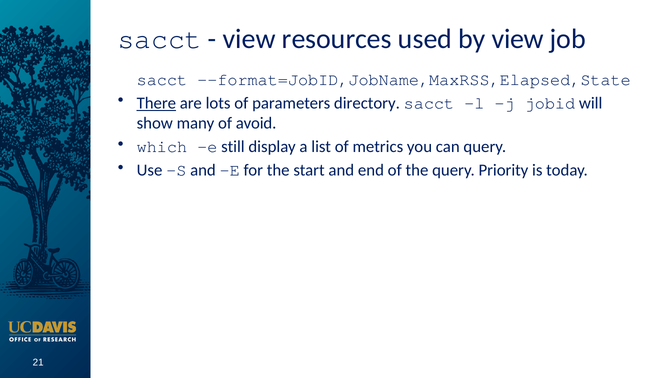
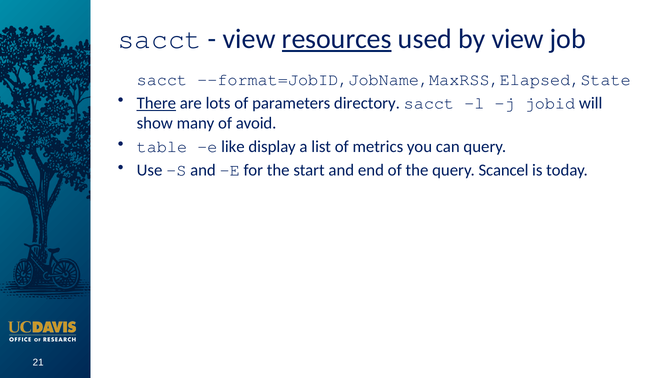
resources underline: none -> present (337, 39)
which: which -> table (162, 147)
still: still -> like (233, 147)
Priority: Priority -> Scancel (504, 170)
